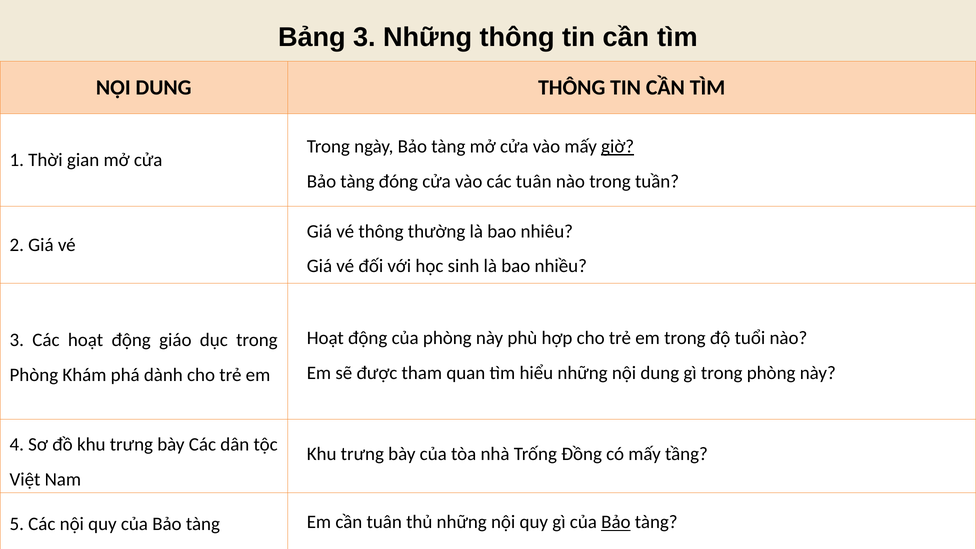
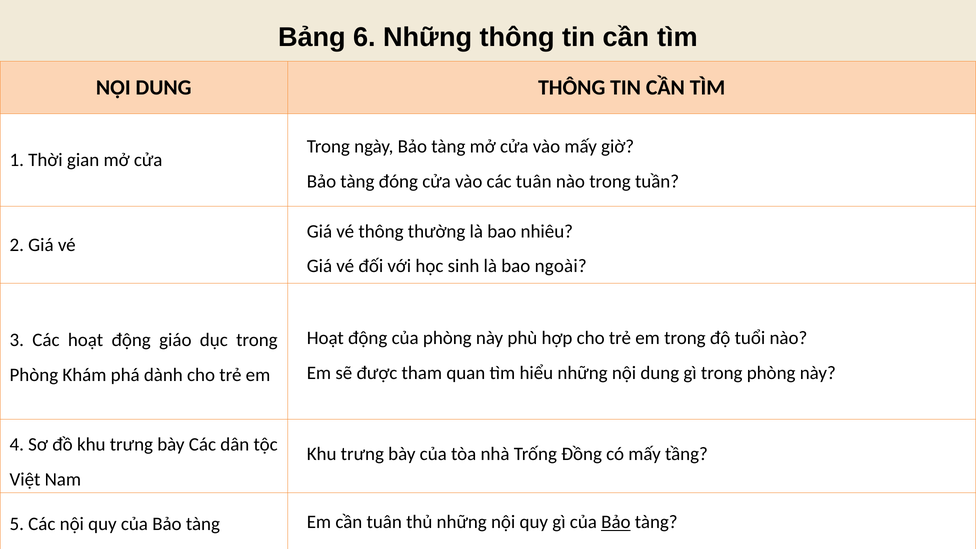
Bảng 3: 3 -> 6 (365, 37)
giờ underline: present -> none (618, 147)
nhiều: nhiều -> ngoài (561, 266)
